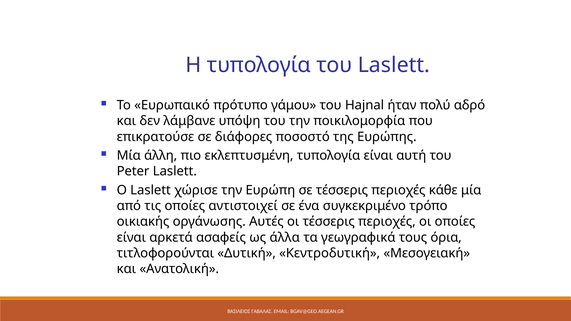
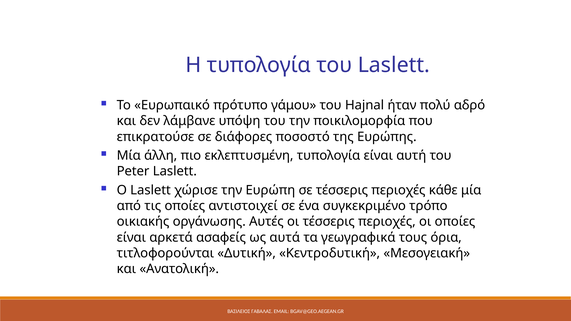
άλλα: άλλα -> αυτά (285, 237)
